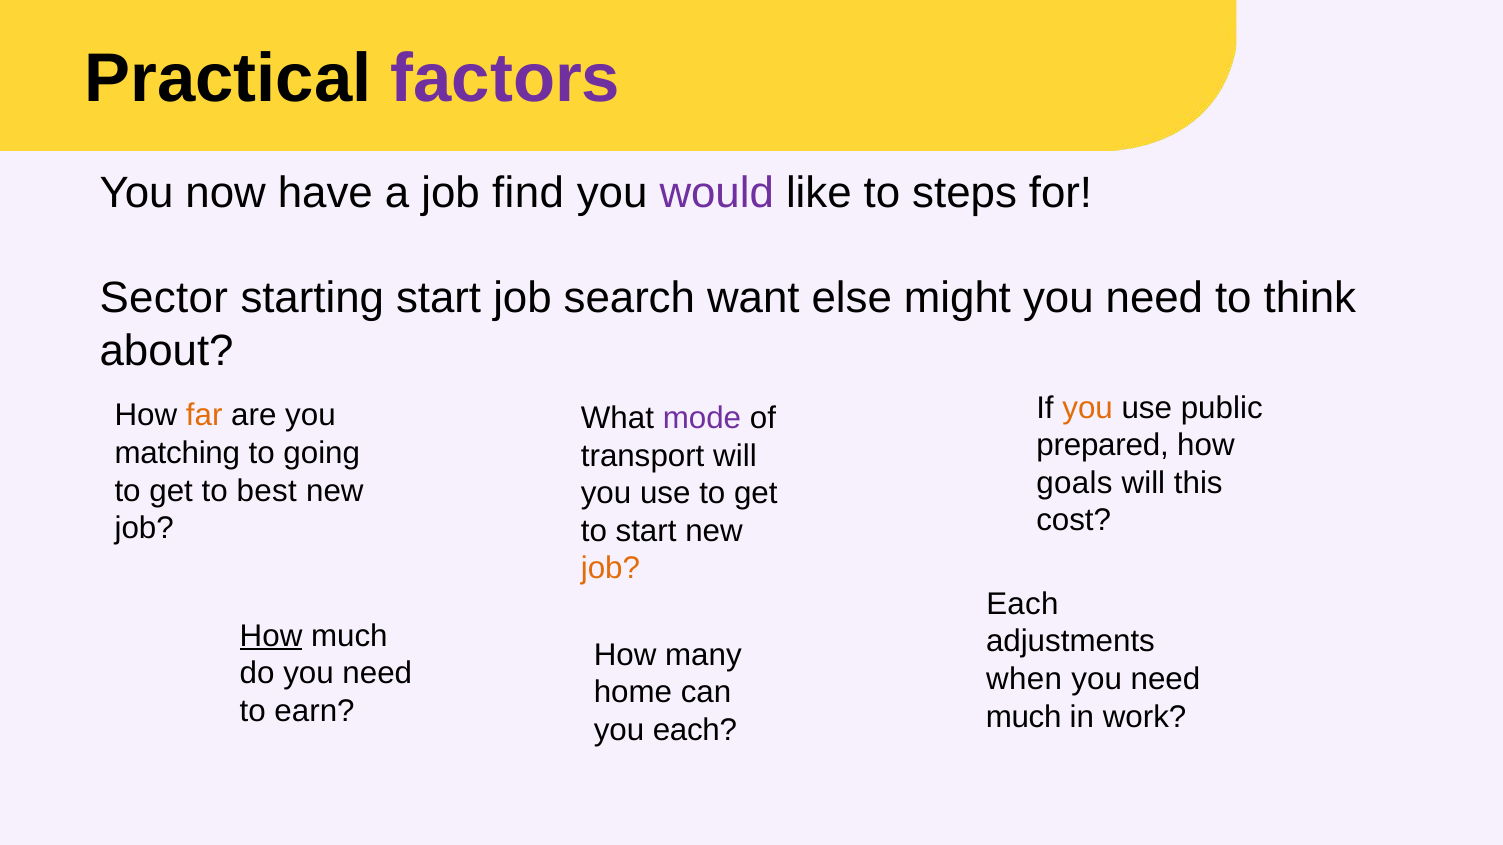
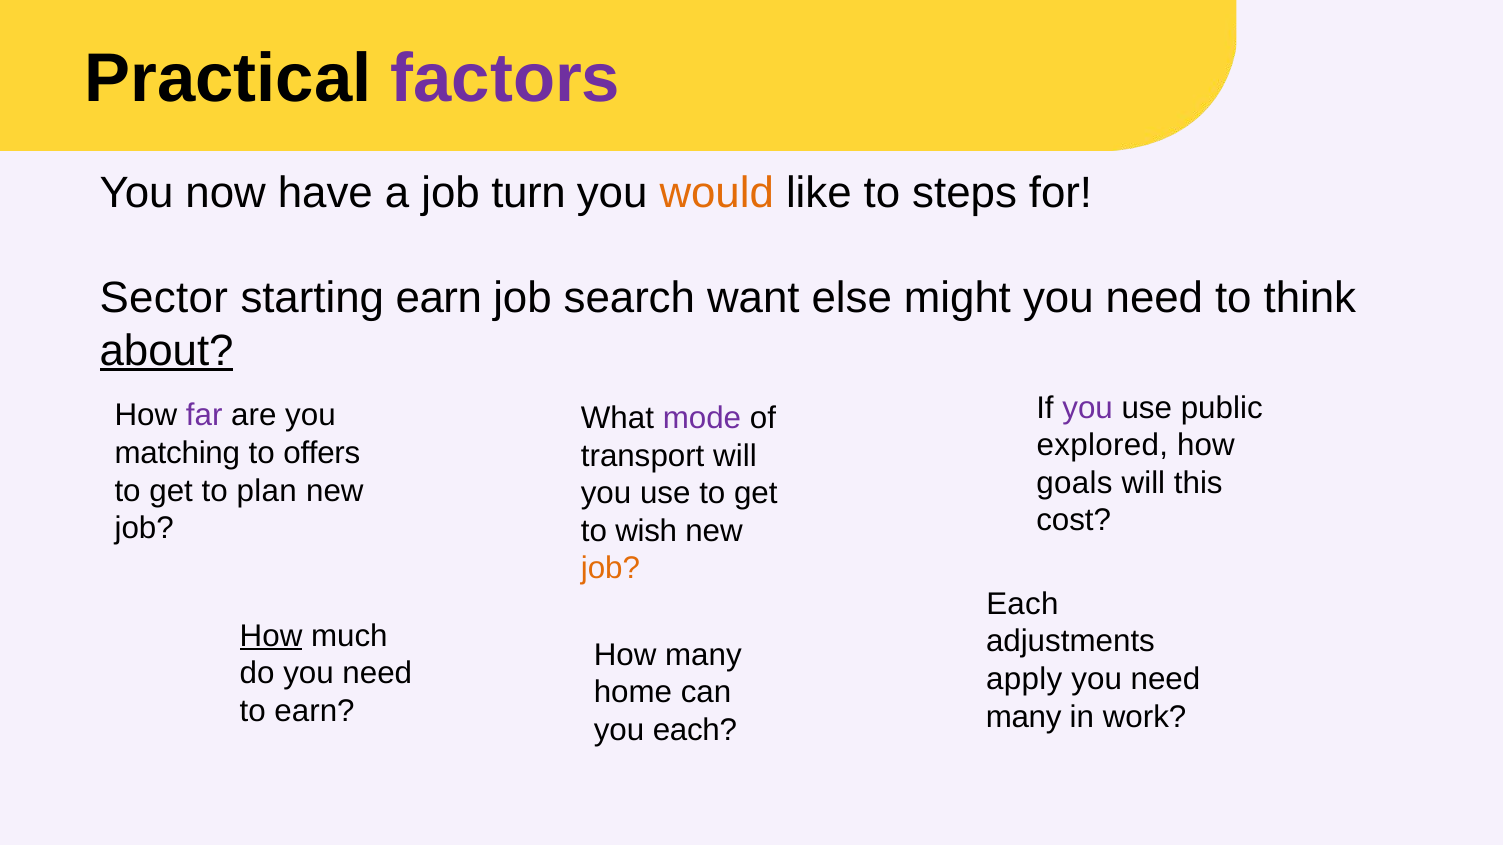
find: find -> turn (529, 193)
would colour: purple -> orange (717, 193)
starting start: start -> earn (439, 298)
about underline: none -> present (167, 351)
you colour: orange -> purple (1088, 408)
far colour: orange -> purple (204, 416)
prepared: prepared -> explored (1102, 446)
going: going -> offers (322, 453)
best: best -> plan (267, 491)
to start: start -> wish (646, 531)
when: when -> apply (1024, 680)
much: much -> many (1024, 717)
